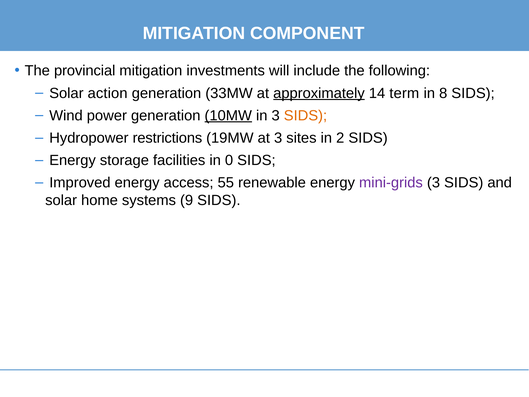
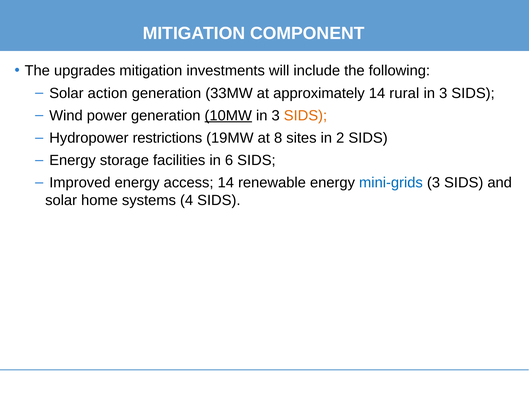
provincial: provincial -> upgrades (85, 71)
approximately underline: present -> none (319, 93)
term: term -> rural (404, 93)
8: 8 -> 3 (443, 93)
at 3: 3 -> 8 (278, 138)
0: 0 -> 6 (229, 160)
access 55: 55 -> 14 (226, 183)
mini-grids colour: purple -> blue (391, 183)
9: 9 -> 4 (187, 200)
